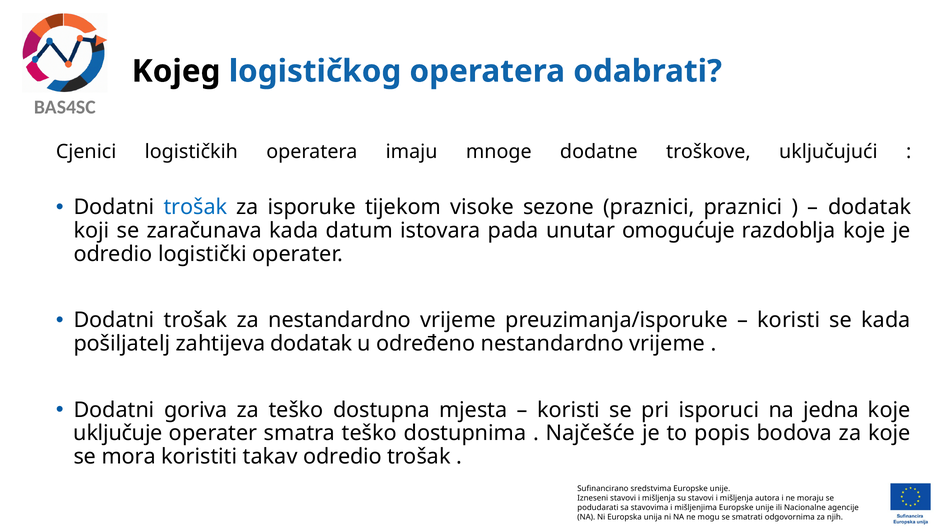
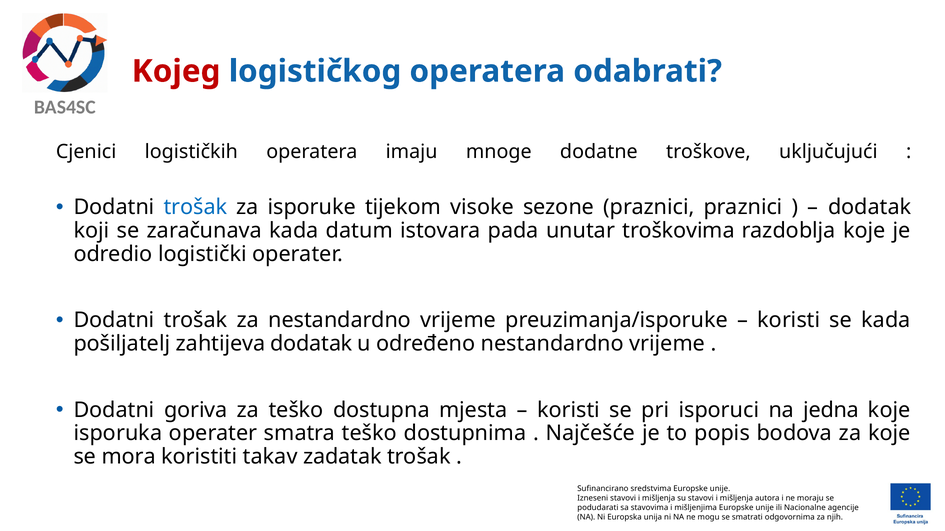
Kojeg colour: black -> red (176, 71)
omogućuje: omogućuje -> troškovima (679, 231)
uključuje: uključuje -> isporuka (118, 434)
takav odredio: odredio -> zadatak (342, 457)
